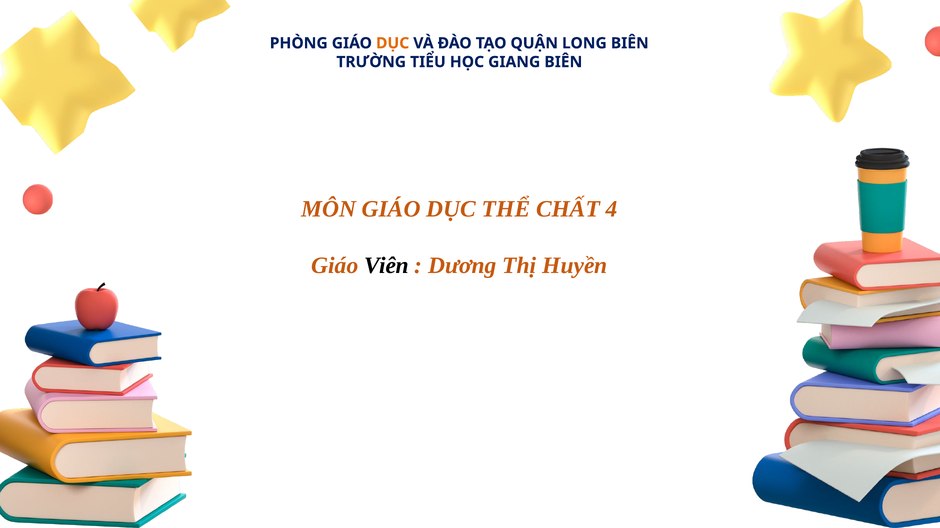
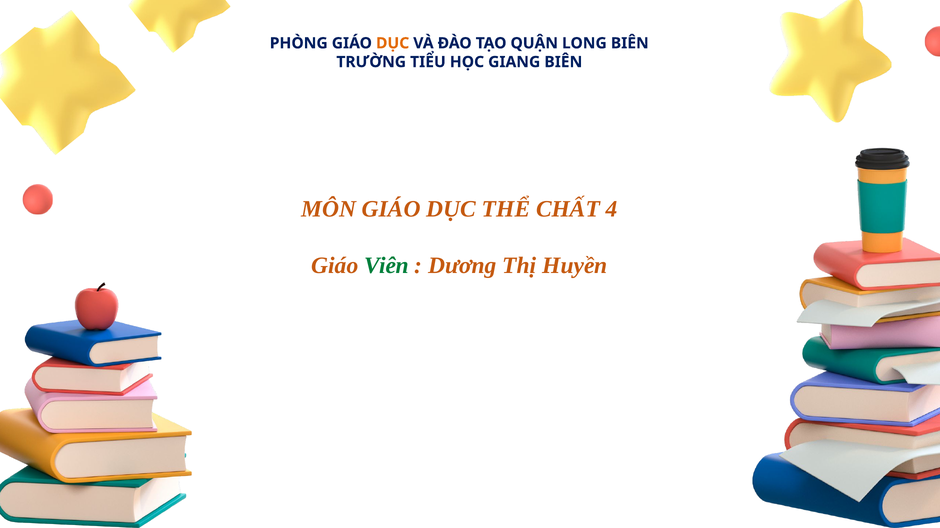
Viên colour: black -> green (387, 266)
